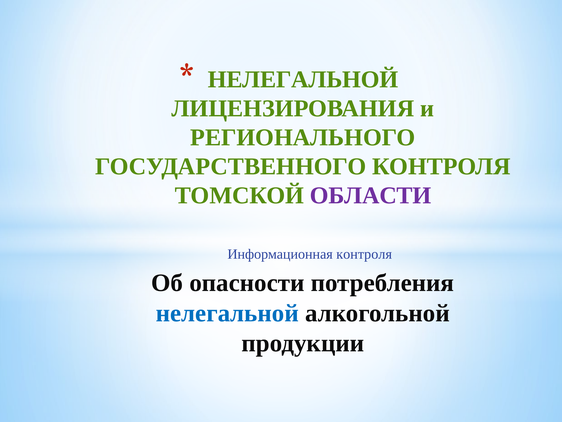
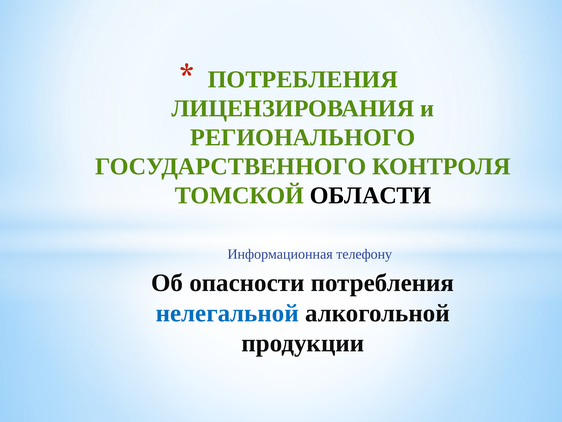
НЕЛЕГАЛЬНОЙ: НЕЛЕГАЛЬНОЙ -> ПОТРЕБЛЕНИЯ (303, 79)
ОБЛАСТИ colour: purple -> black (371, 195)
Информационная контроля: контроля -> телефону (364, 254)
